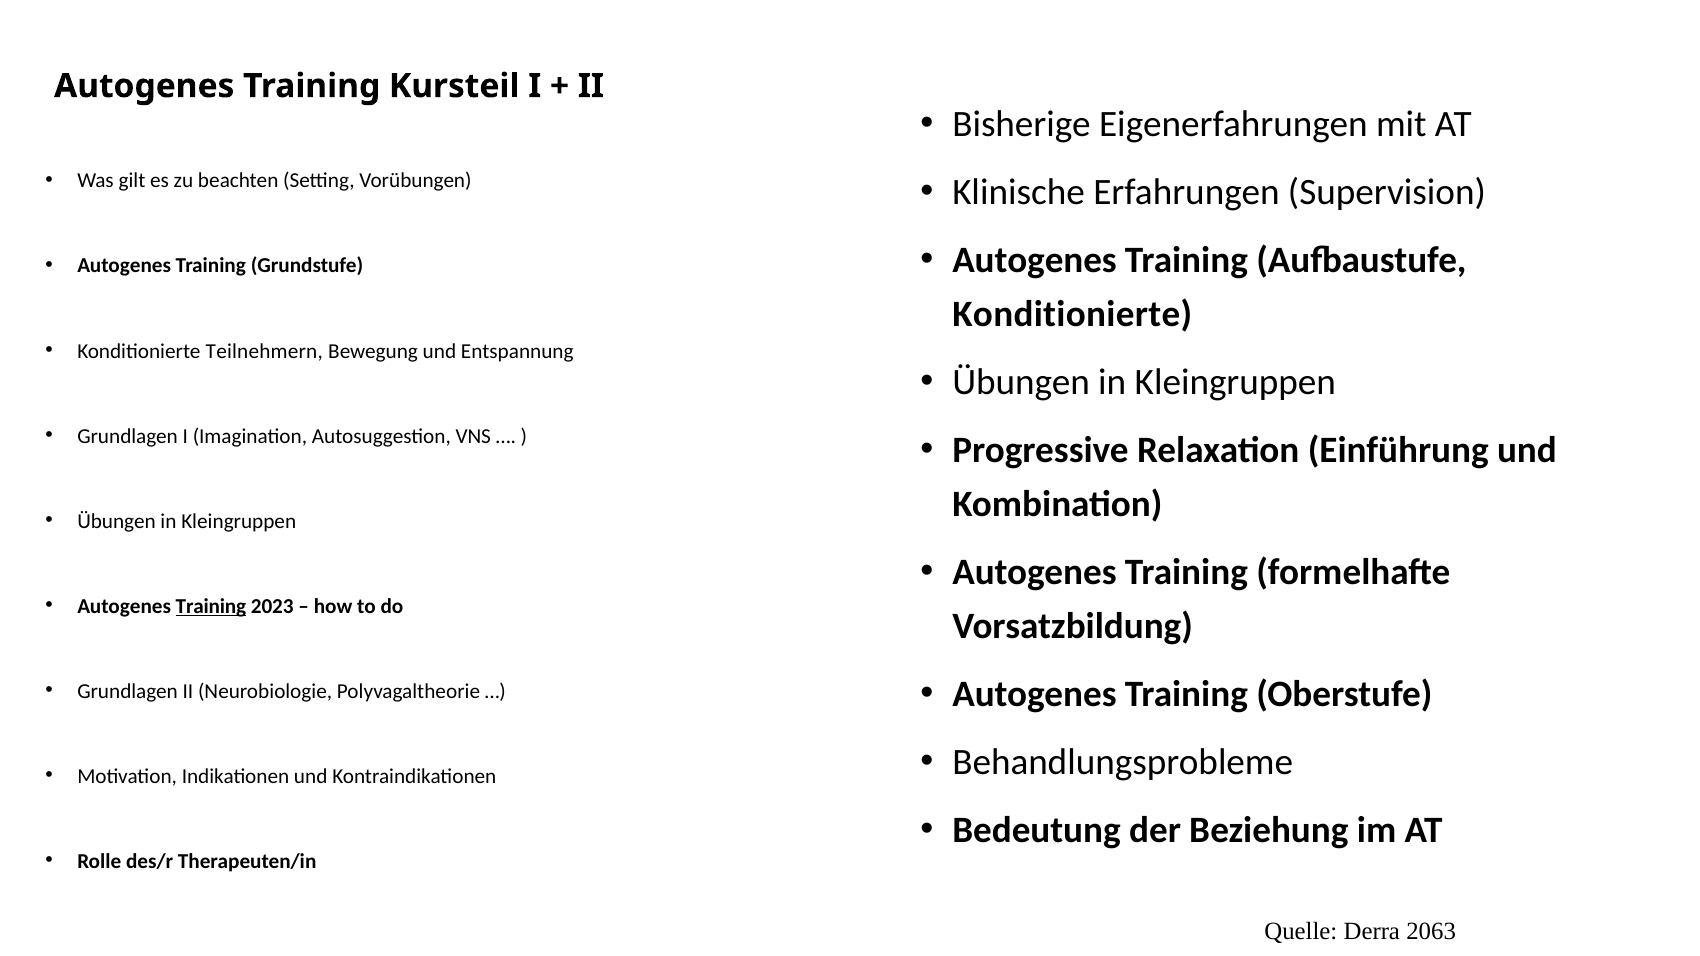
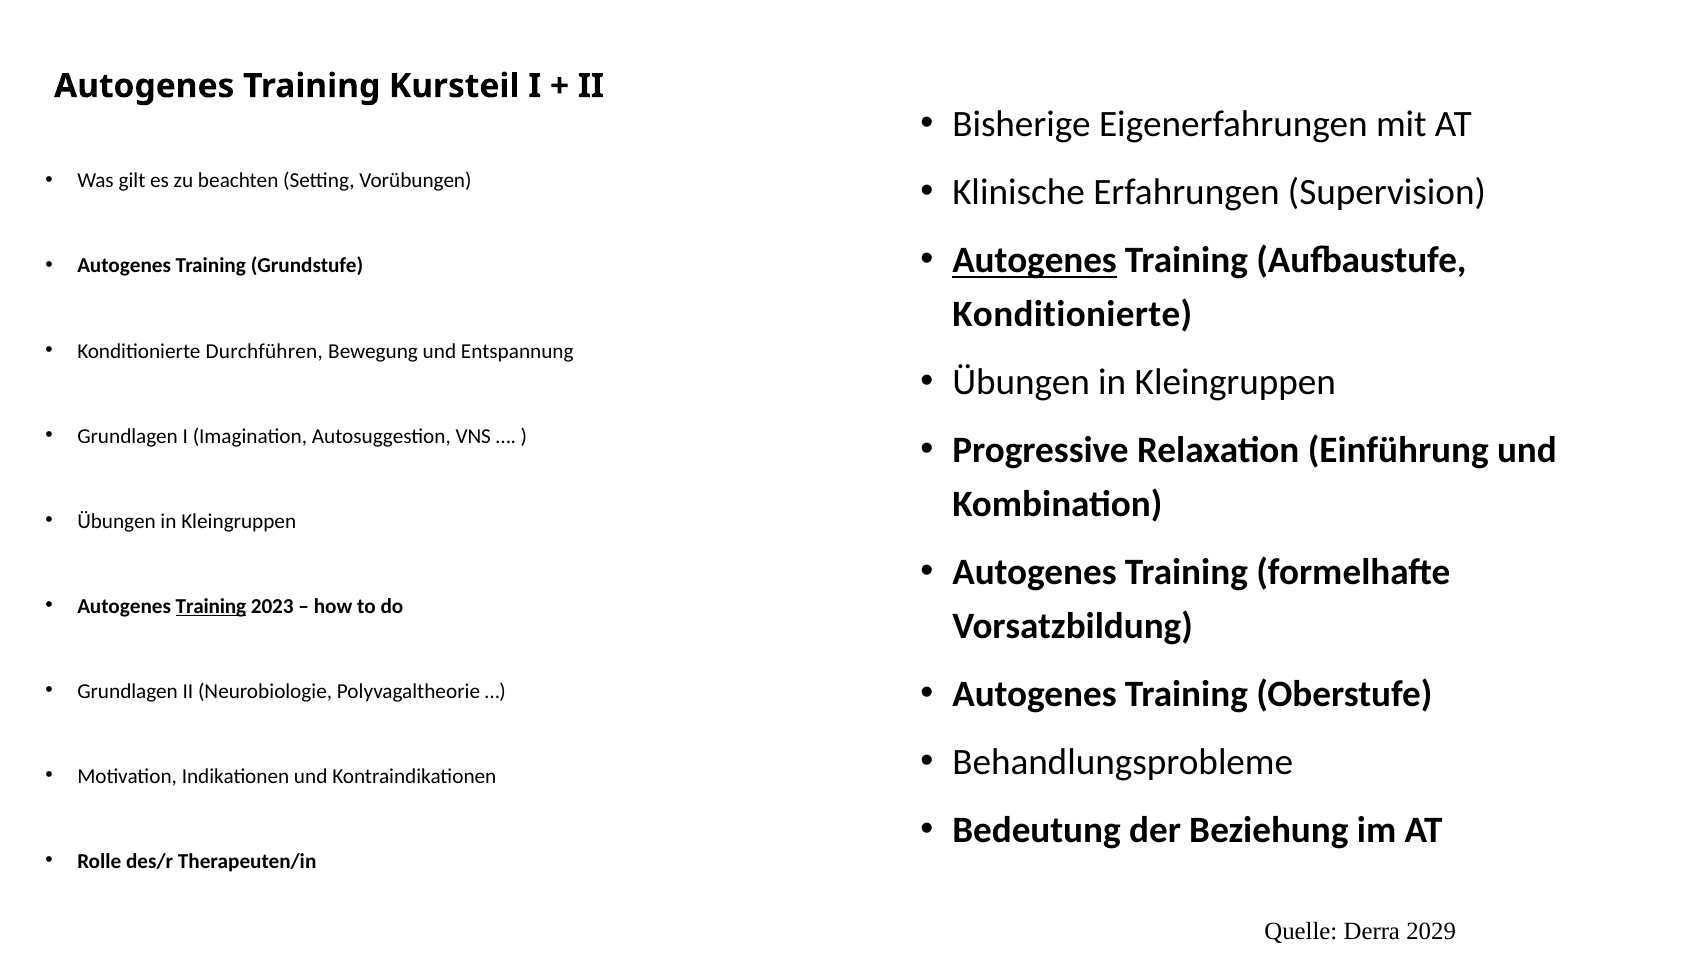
Autogenes underline: none -> present (1034, 261)
Teilnehmern: Teilnehmern -> Durchführen (264, 351)
2063: 2063 -> 2029 (1431, 932)
